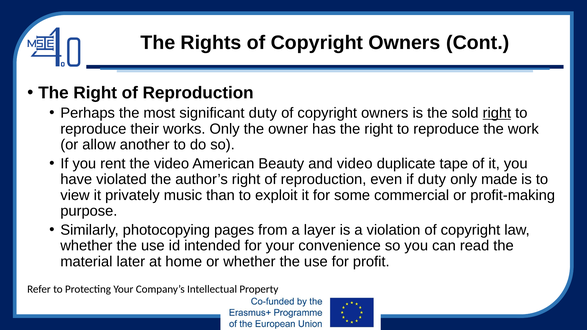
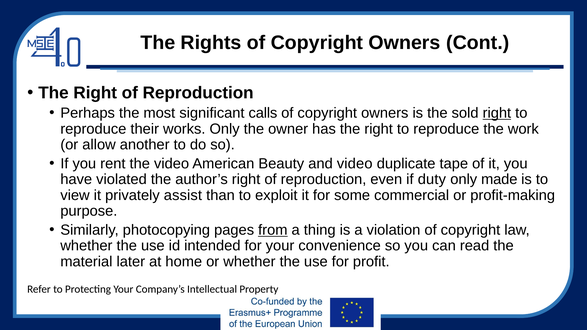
significant duty: duty -> calls (263, 113)
music: music -> assist (183, 195)
from underline: none -> present (273, 230)
layer: layer -> thing (320, 230)
